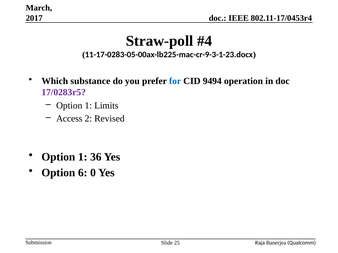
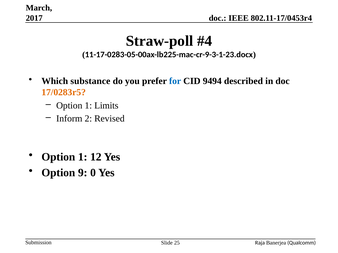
operation: operation -> described (243, 81)
17/0283r5 colour: purple -> orange (64, 92)
Access: Access -> Inform (69, 119)
36: 36 -> 12 (96, 157)
6: 6 -> 9 (83, 173)
